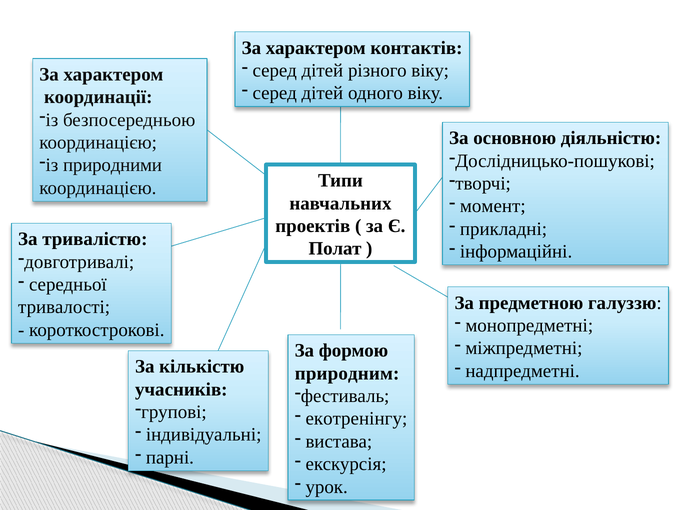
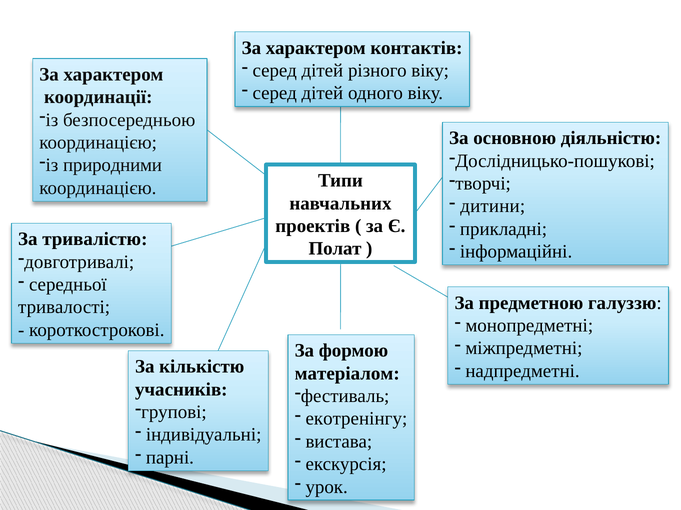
момент: момент -> дитини (493, 206)
природним: природним -> матеріалом (347, 374)
